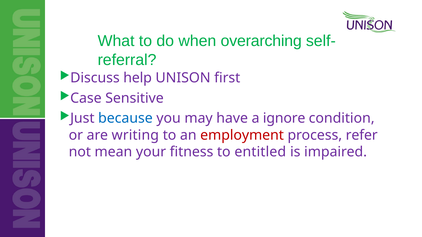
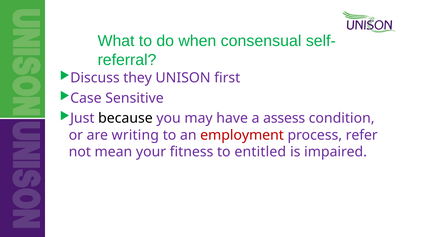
overarching: overarching -> consensual (261, 41)
help: help -> they (138, 78)
because colour: blue -> black (125, 118)
ignore: ignore -> assess (284, 118)
